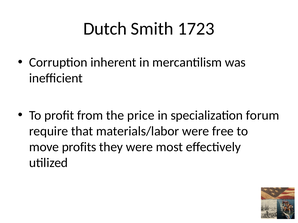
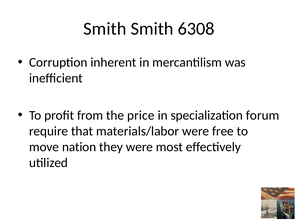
Dutch: Dutch -> Smith (105, 29)
1723: 1723 -> 6308 (196, 29)
profits: profits -> nation (79, 147)
